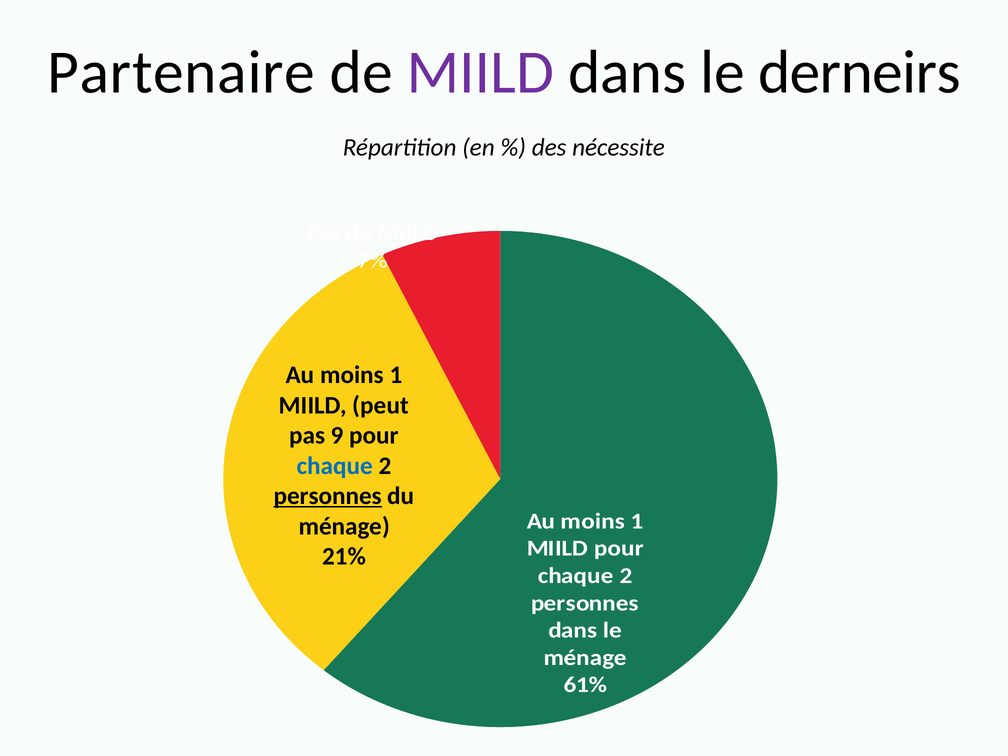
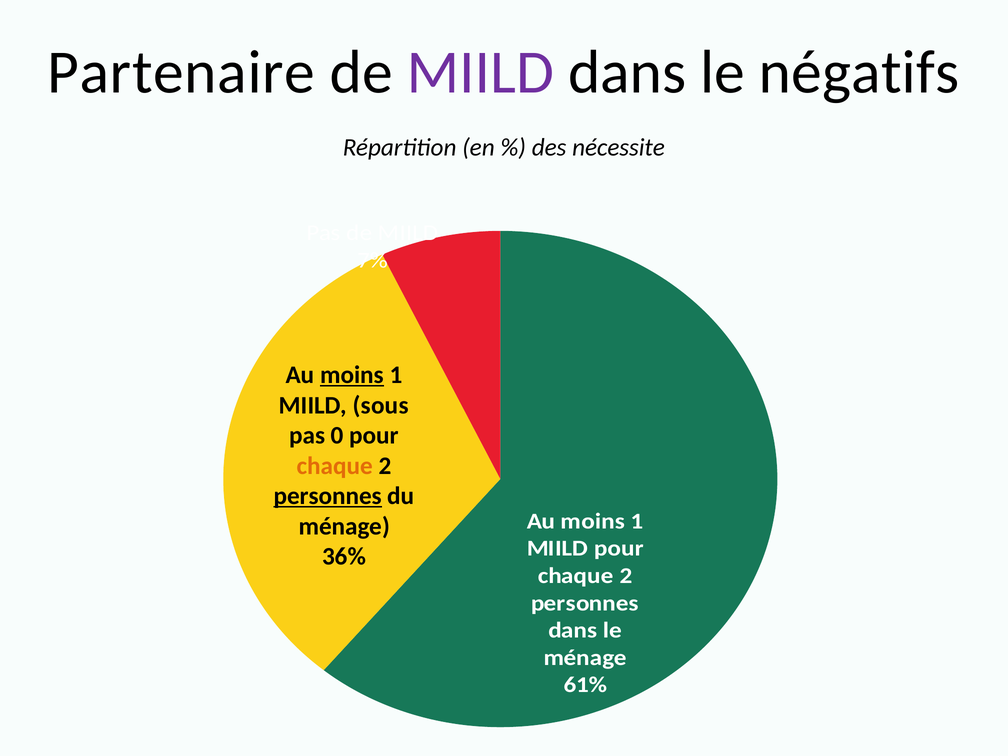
derneirs: derneirs -> négatifs (859, 73)
moins underline: none -> present (352, 375)
peut: peut -> sous (381, 405)
9: 9 -> 0 (337, 436)
chaque colour: blue -> orange (335, 466)
21%: 21% -> 36% (344, 557)
